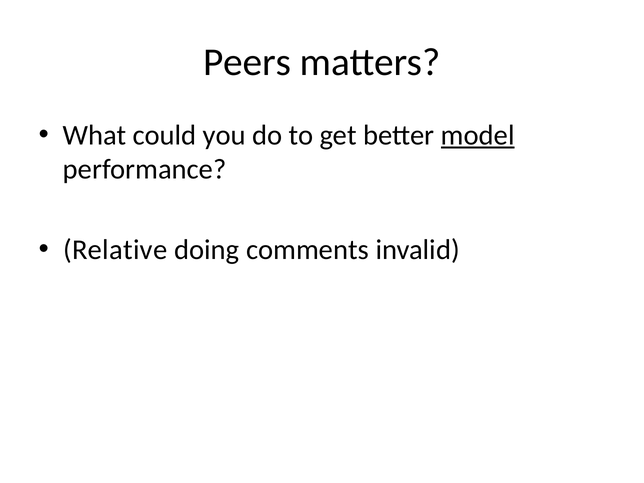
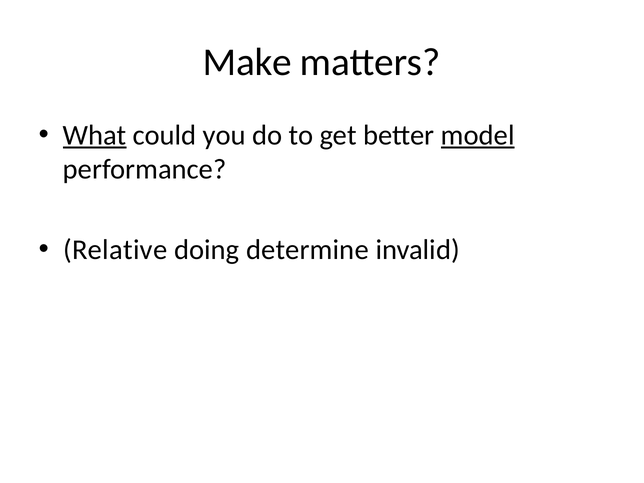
Peers: Peers -> Make (247, 62)
What underline: none -> present (95, 135)
comments: comments -> determine (307, 250)
